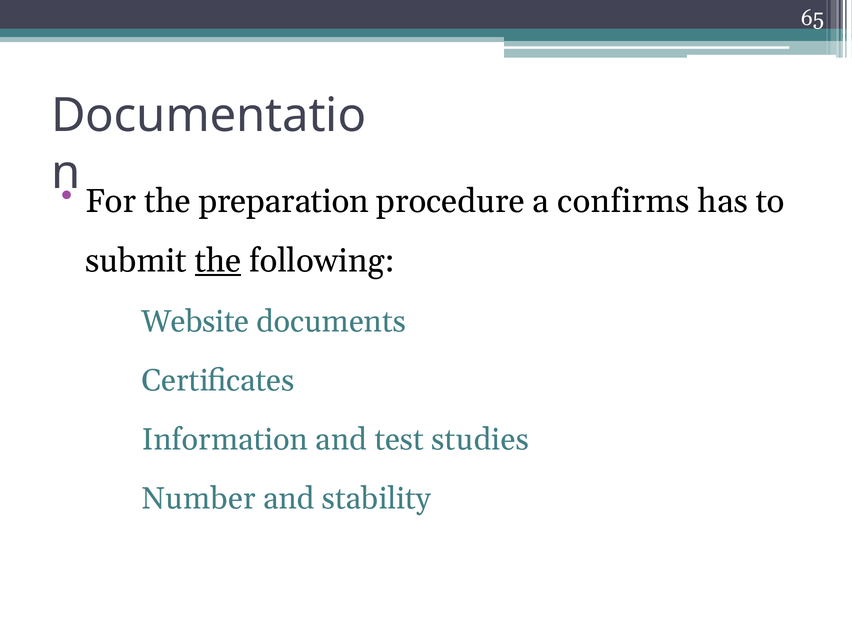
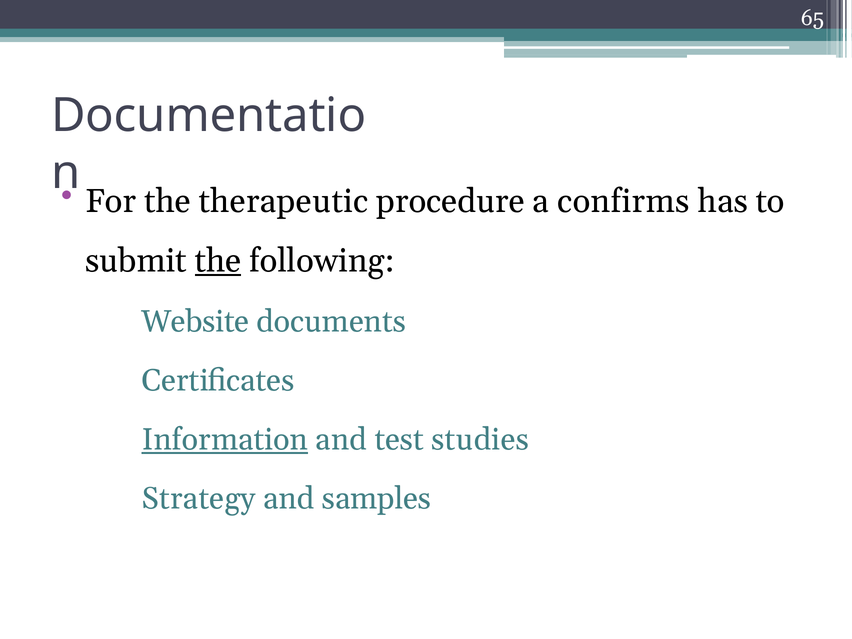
preparation: preparation -> therapeutic (283, 201)
Information underline: none -> present (225, 440)
Number: Number -> Strategy (199, 499)
stability: stability -> samples (377, 499)
